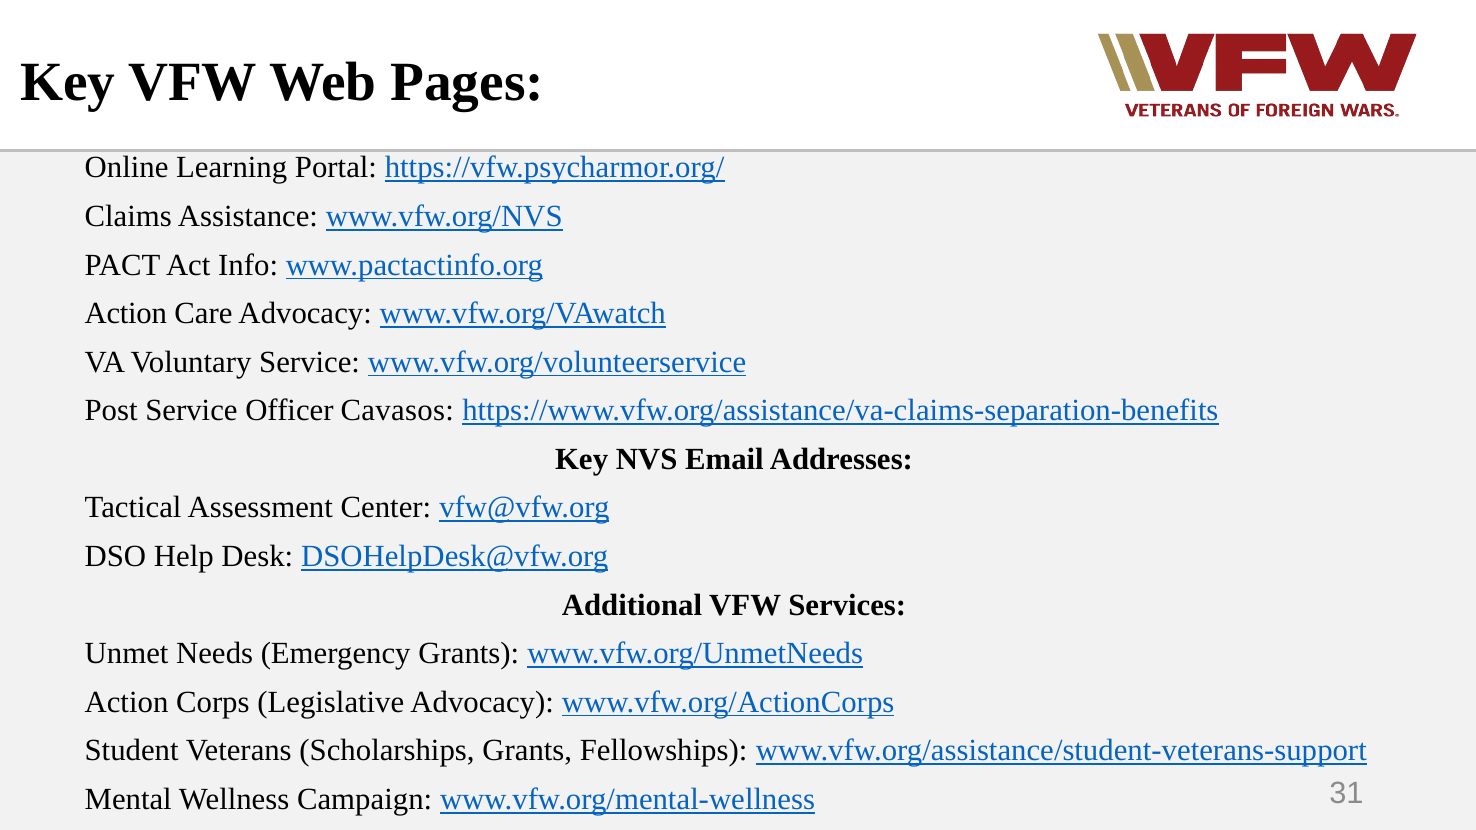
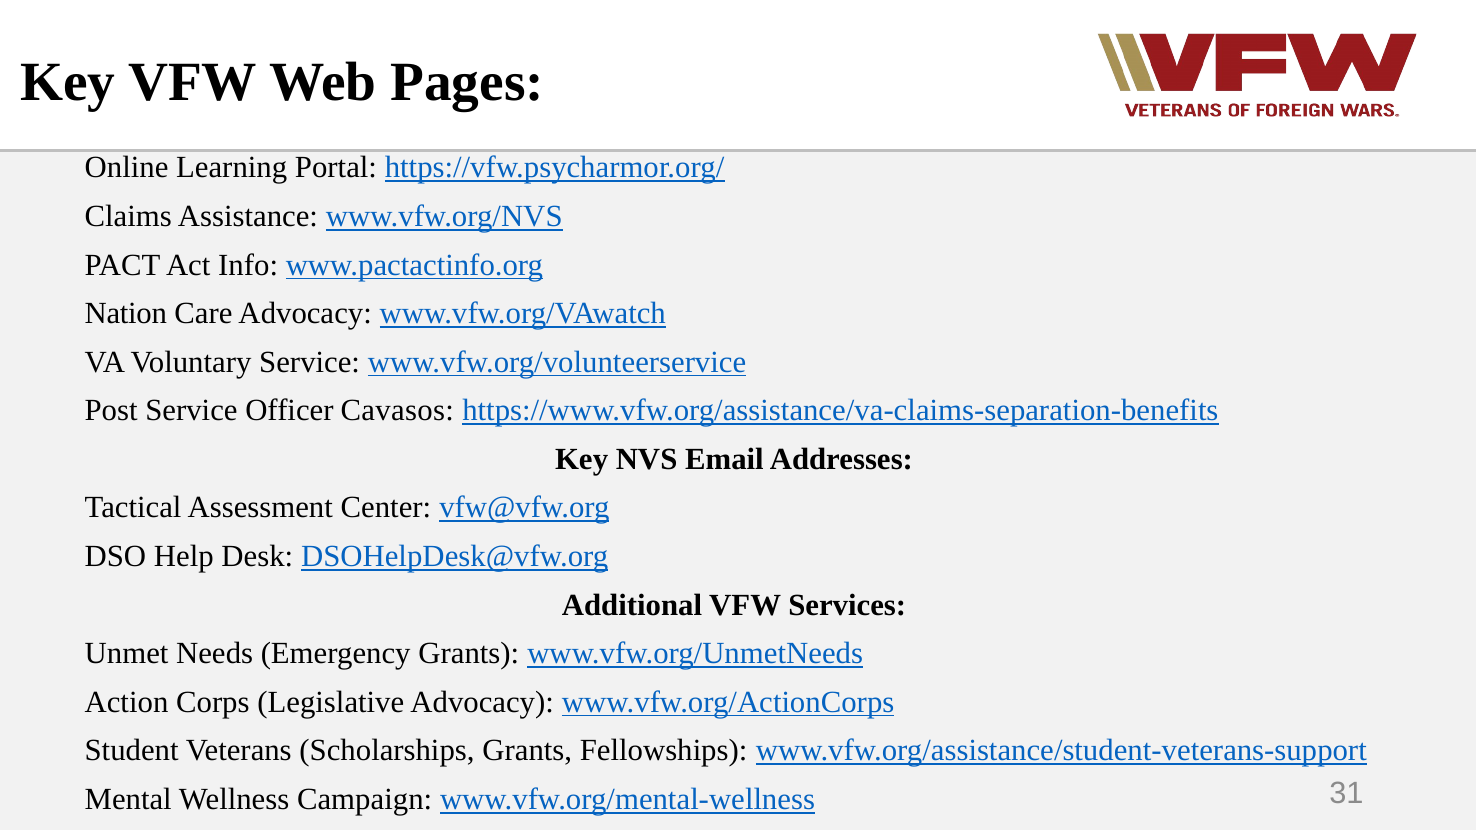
Action: Action -> Nation (126, 314)
